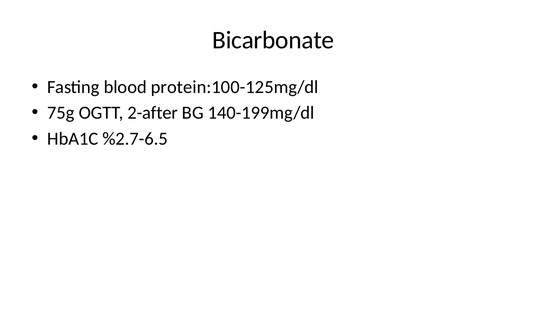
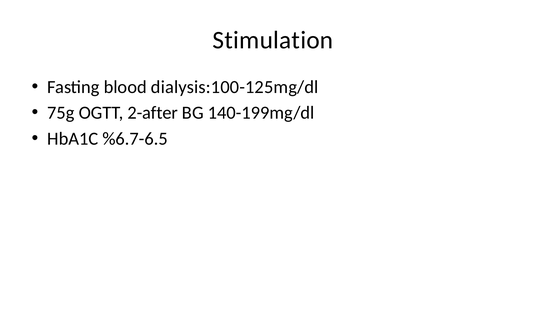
Bicarbonate: Bicarbonate -> Stimulation (273, 40)
protein:100-125mg/dl: protein:100-125mg/dl -> dialysis:100-125mg/dl (235, 87)
%2.7-6.5: %2.7-6.5 -> %6.7-6.5 (135, 138)
